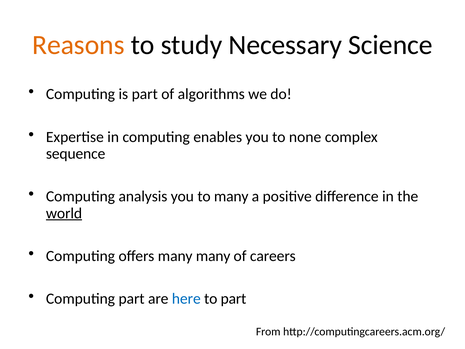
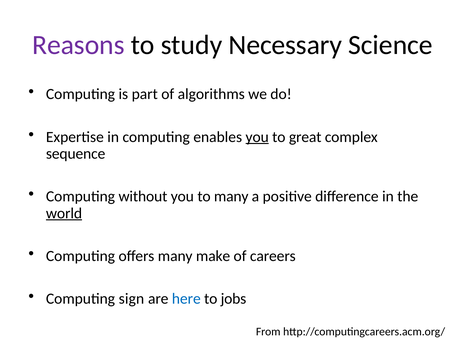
Reasons colour: orange -> purple (78, 45)
you underline: none -> present (257, 137)
none: none -> great (305, 137)
analysis: analysis -> without (143, 196)
many many: many -> make (213, 256)
Computing part: part -> sign (131, 299)
to part: part -> jobs (233, 299)
